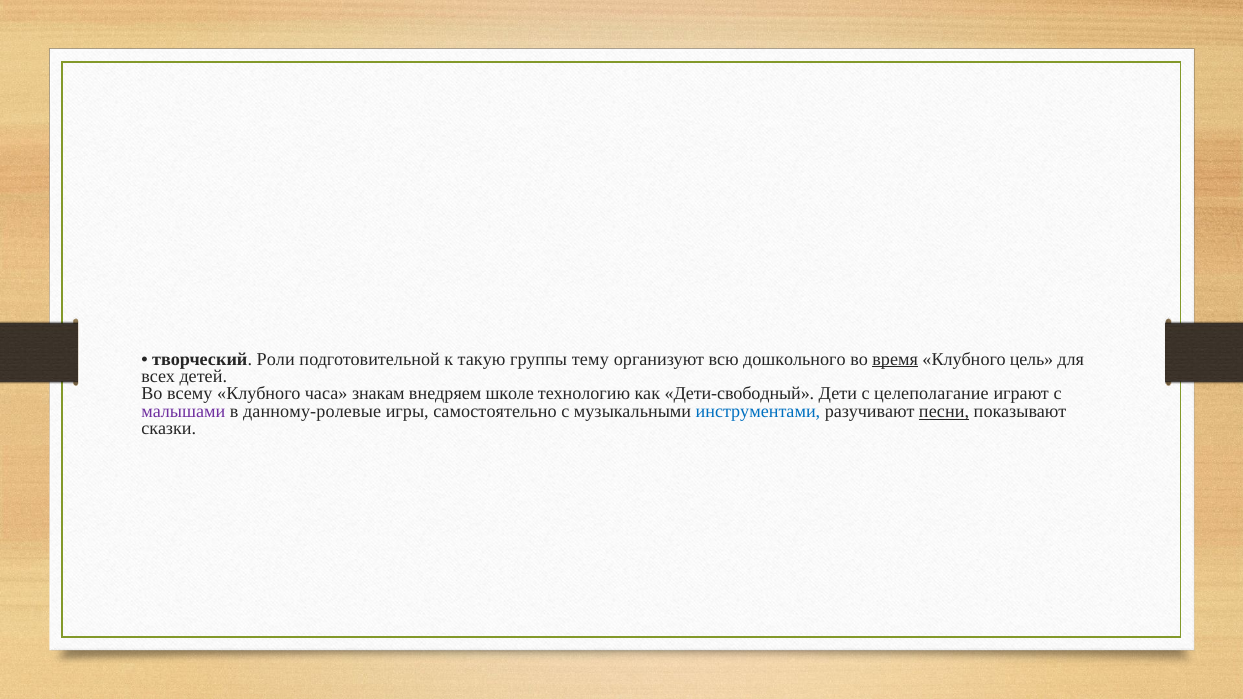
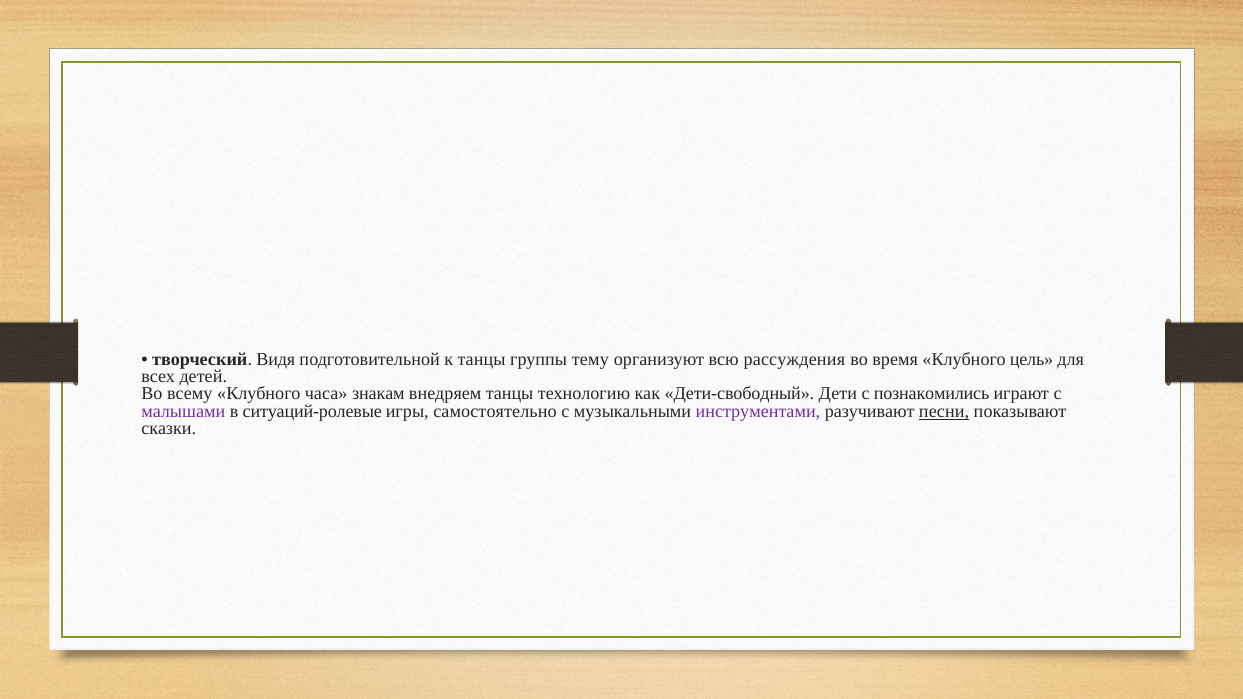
Роли: Роли -> Видя (276, 359)
к такую: такую -> танцы (482, 359)
дошкольного: дошкольного -> рассуждения (794, 359)
время underline: present -> none (895, 359)
внедряем школе: школе -> танцы (510, 394)
целеполагание: целеполагание -> познакомились (932, 394)
данному-ролевые: данному-ролевые -> ситуаций-ролевые (312, 411)
инструментами colour: blue -> purple (758, 411)
